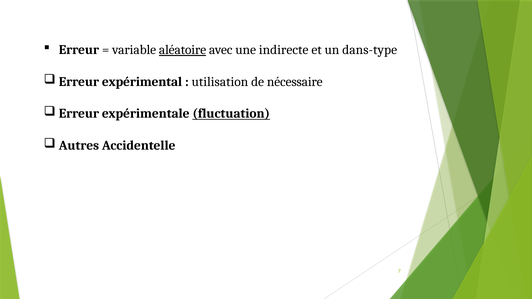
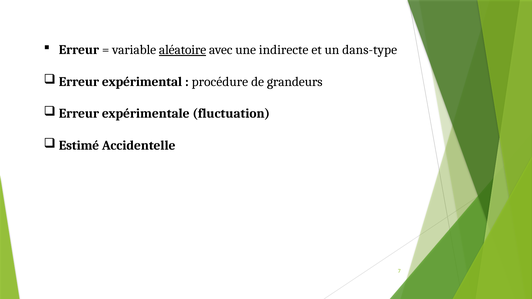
utilisation: utilisation -> procédure (220, 82)
nécessaire: nécessaire -> grandeurs (295, 82)
fluctuation underline: present -> none (231, 114)
Autres: Autres -> Estimé (79, 146)
